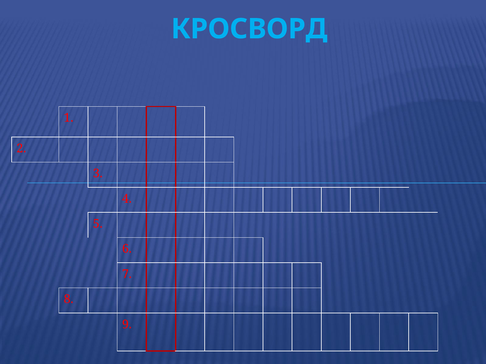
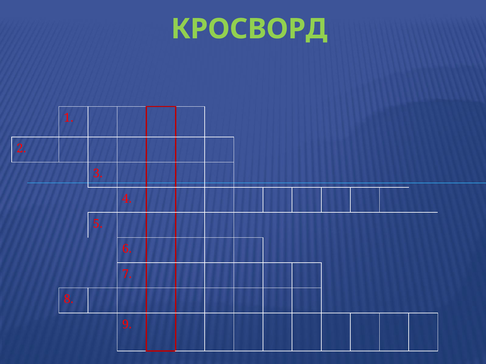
КРОСВОРД colour: light blue -> light green (249, 29)
